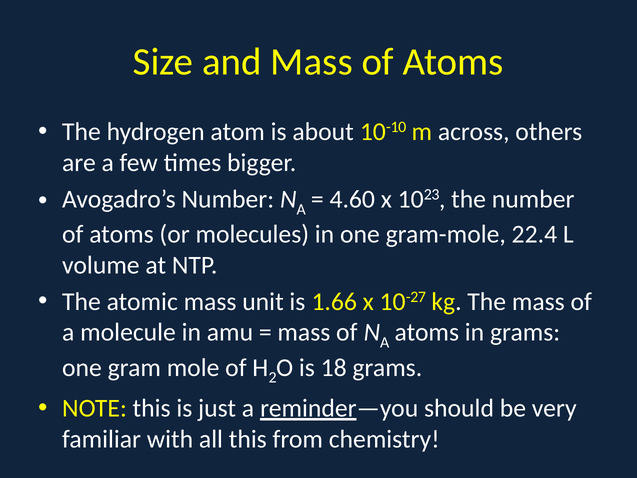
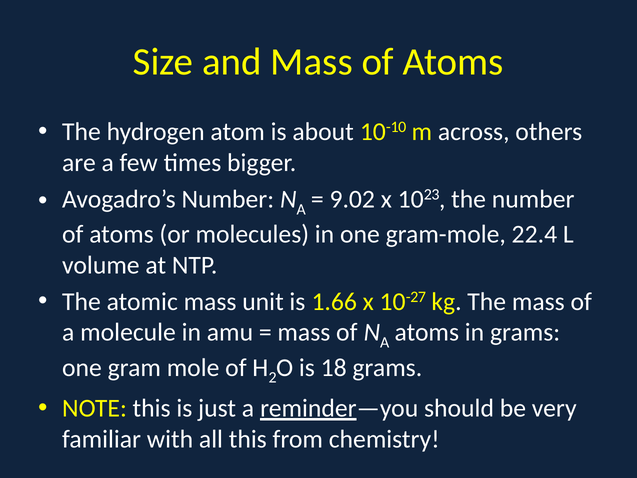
4.60: 4.60 -> 9.02 (352, 199)
